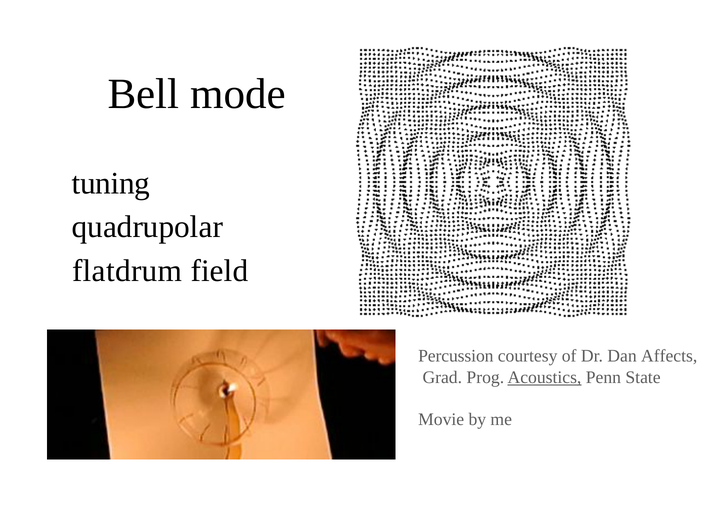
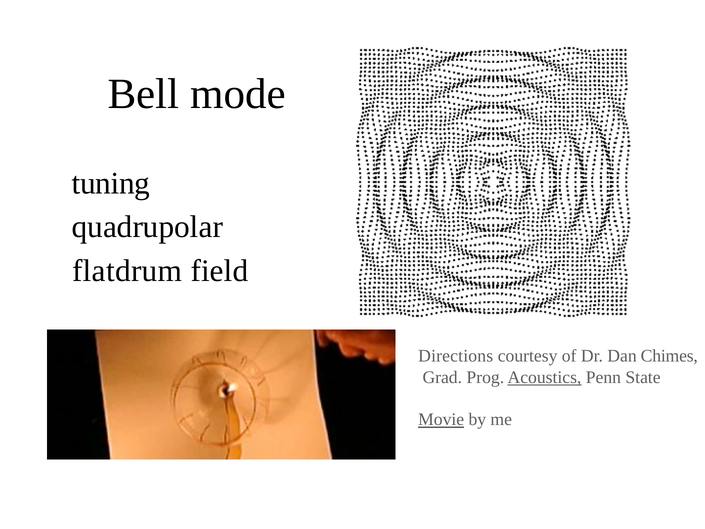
Percussion: Percussion -> Directions (456, 356)
Affects: Affects -> Chimes (669, 356)
Movie underline: none -> present (441, 419)
